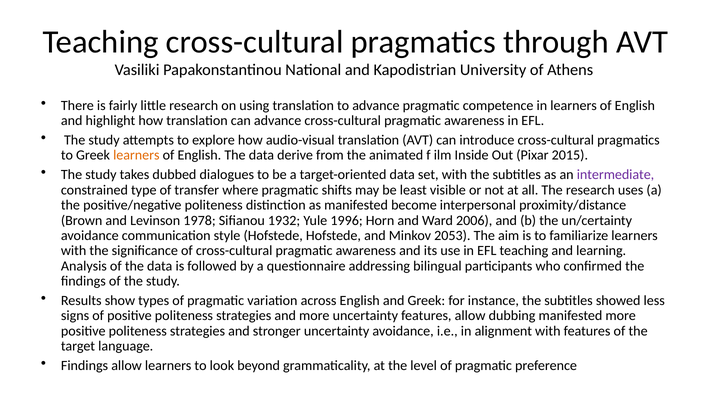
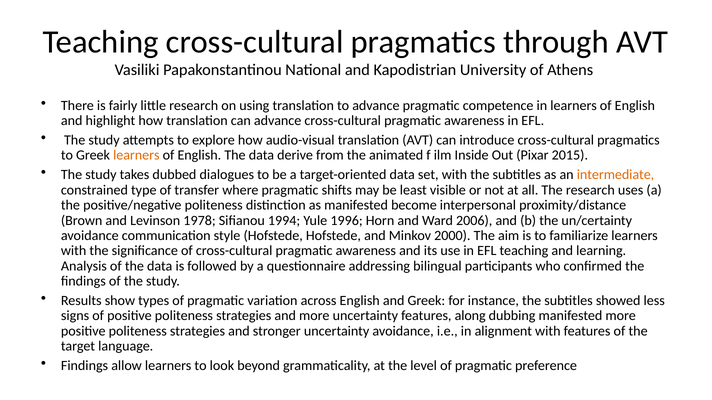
intermediate colour: purple -> orange (616, 175)
1932: 1932 -> 1994 (284, 221)
2053: 2053 -> 2000 (452, 236)
features allow: allow -> along (470, 316)
